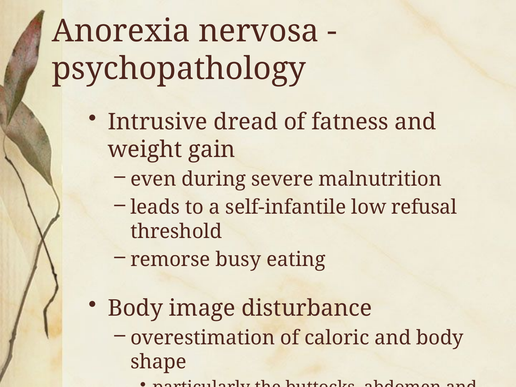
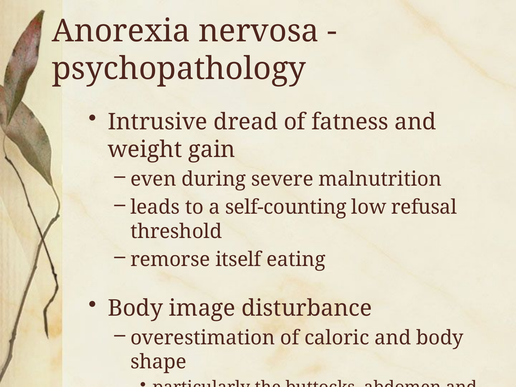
self-infantile: self-infantile -> self-counting (286, 207)
busy: busy -> itself (238, 260)
